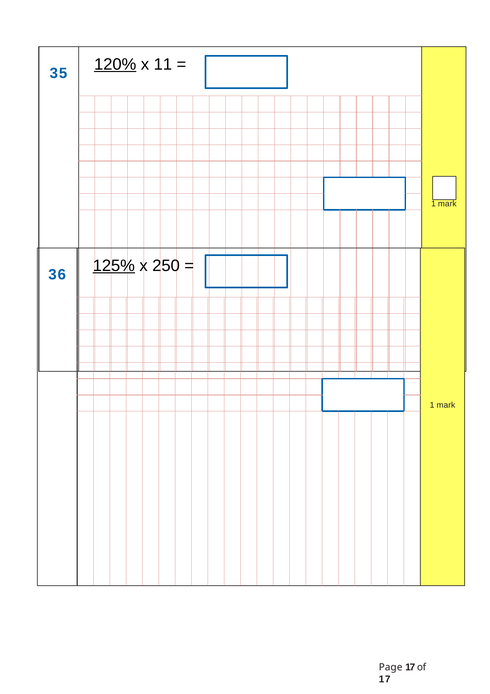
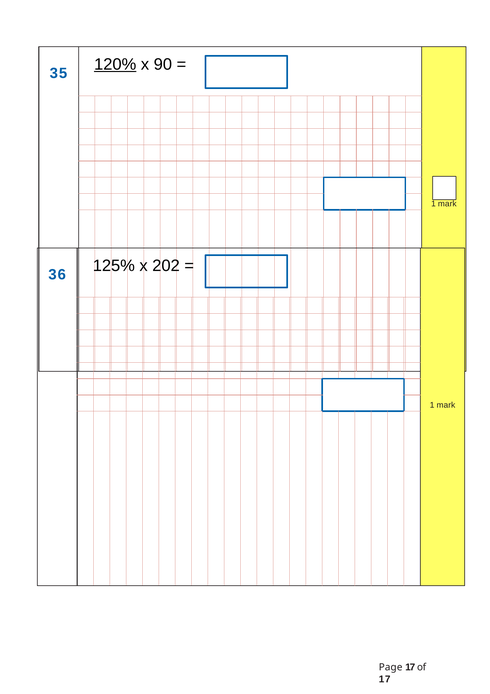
11: 11 -> 90 (163, 64)
125% underline: present -> none (114, 266)
250: 250 -> 202 (166, 266)
